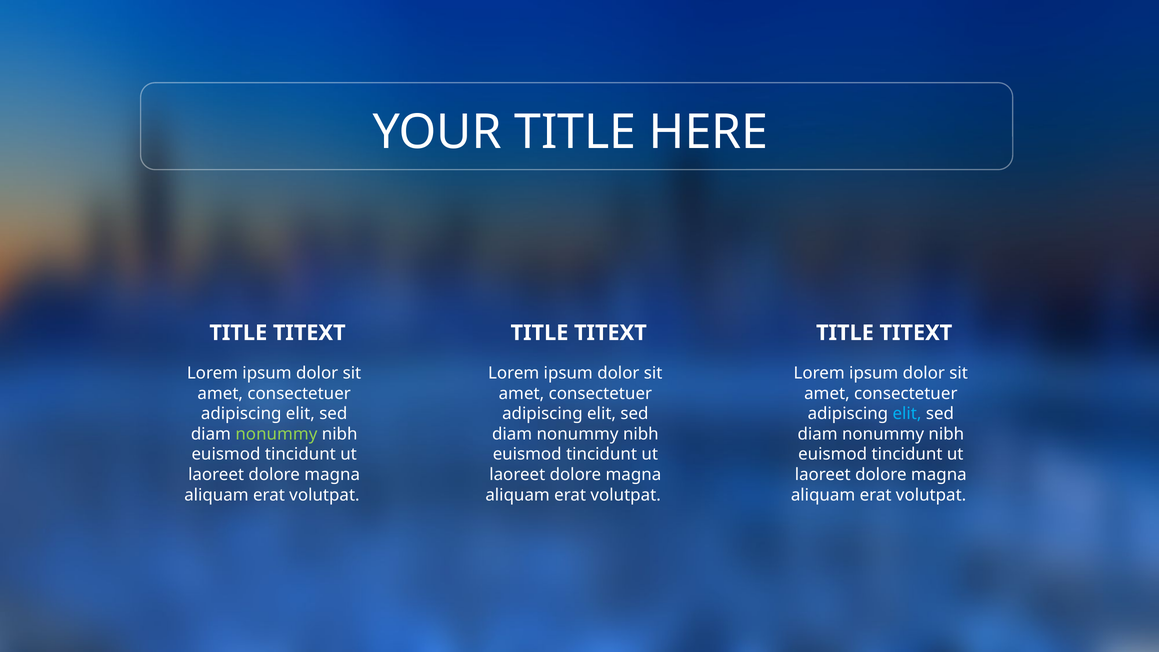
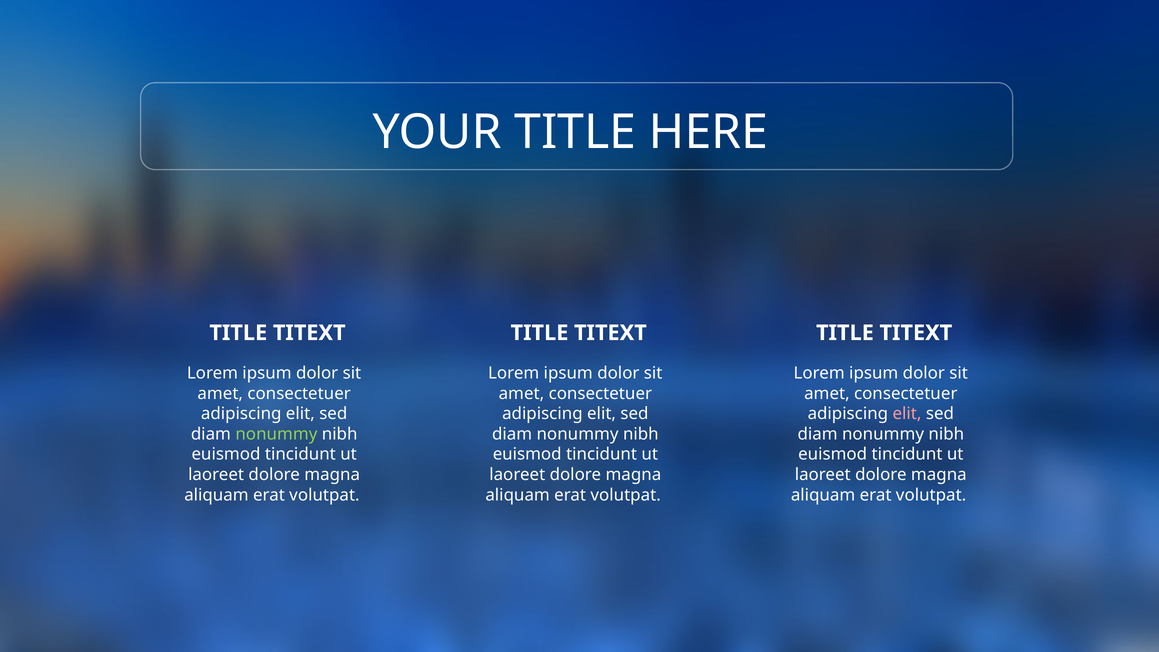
elit colour: light blue -> pink (907, 414)
